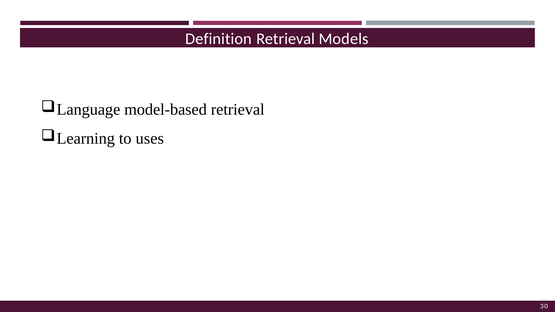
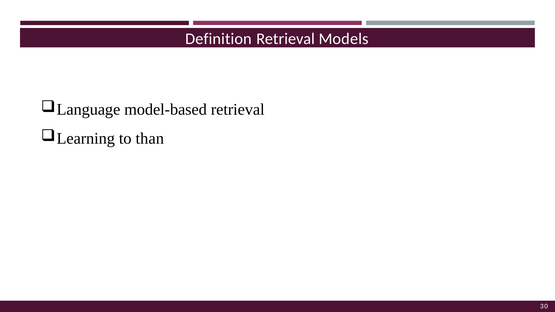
uses: uses -> than (150, 139)
